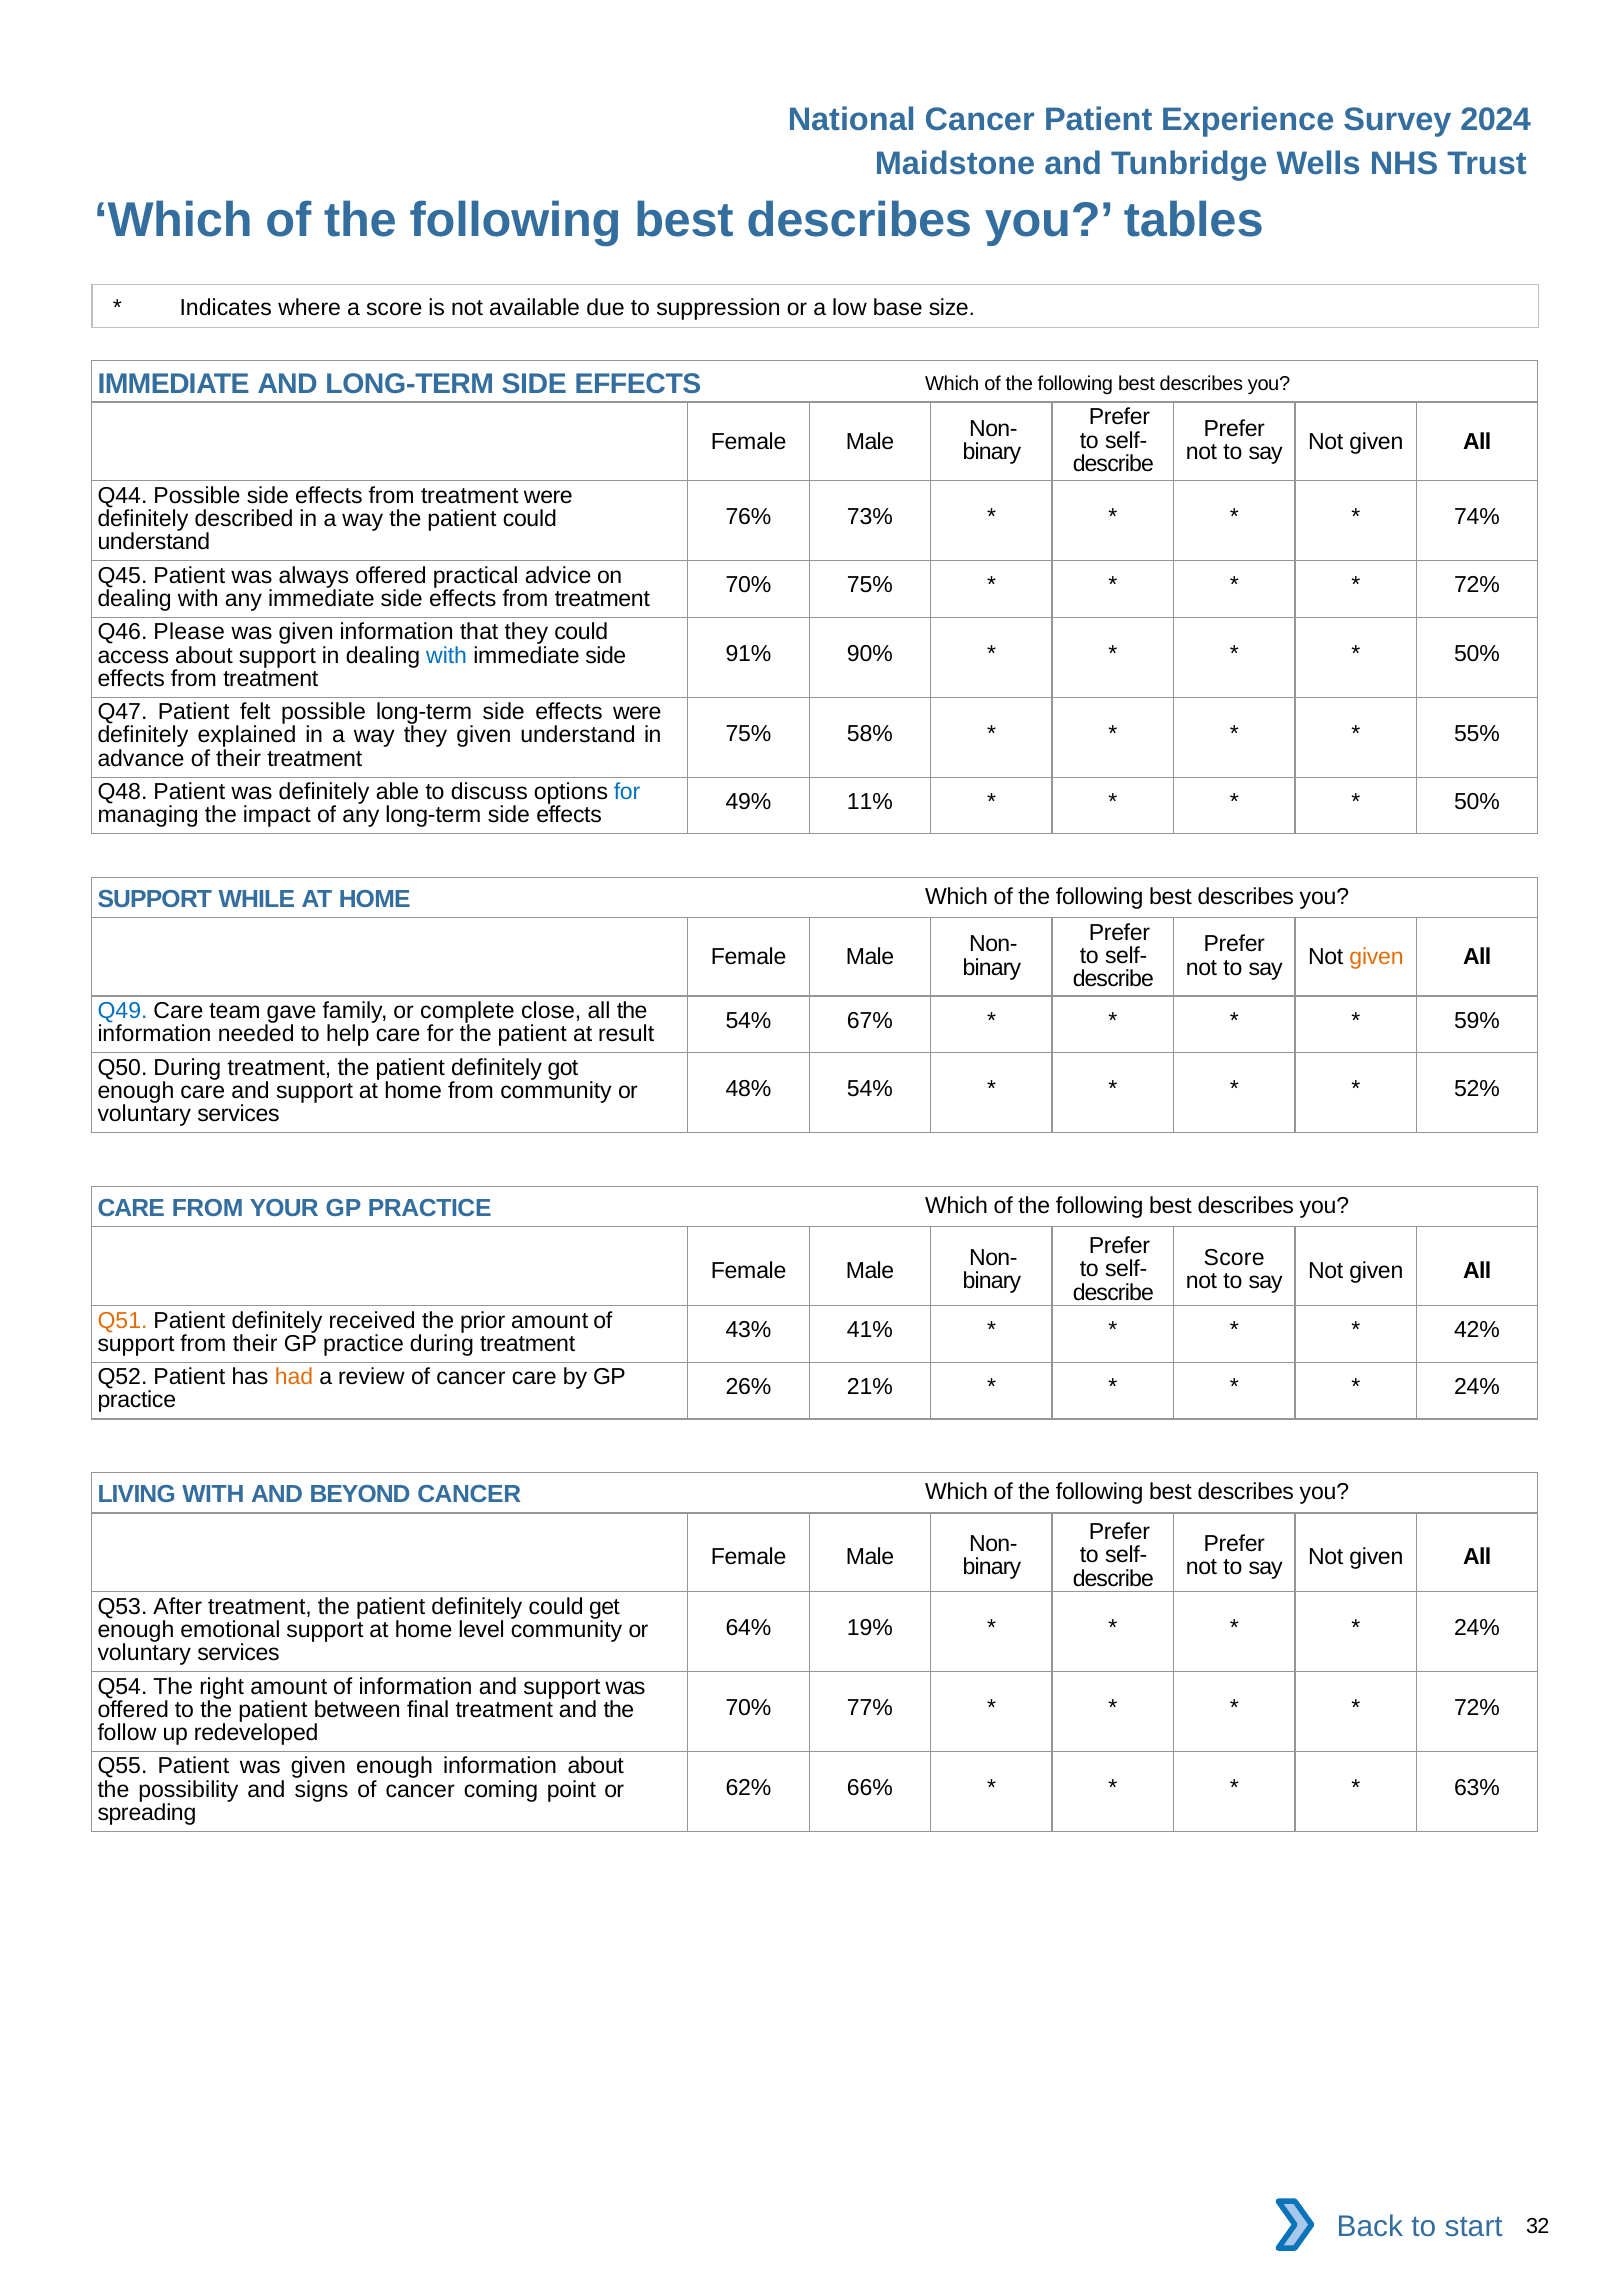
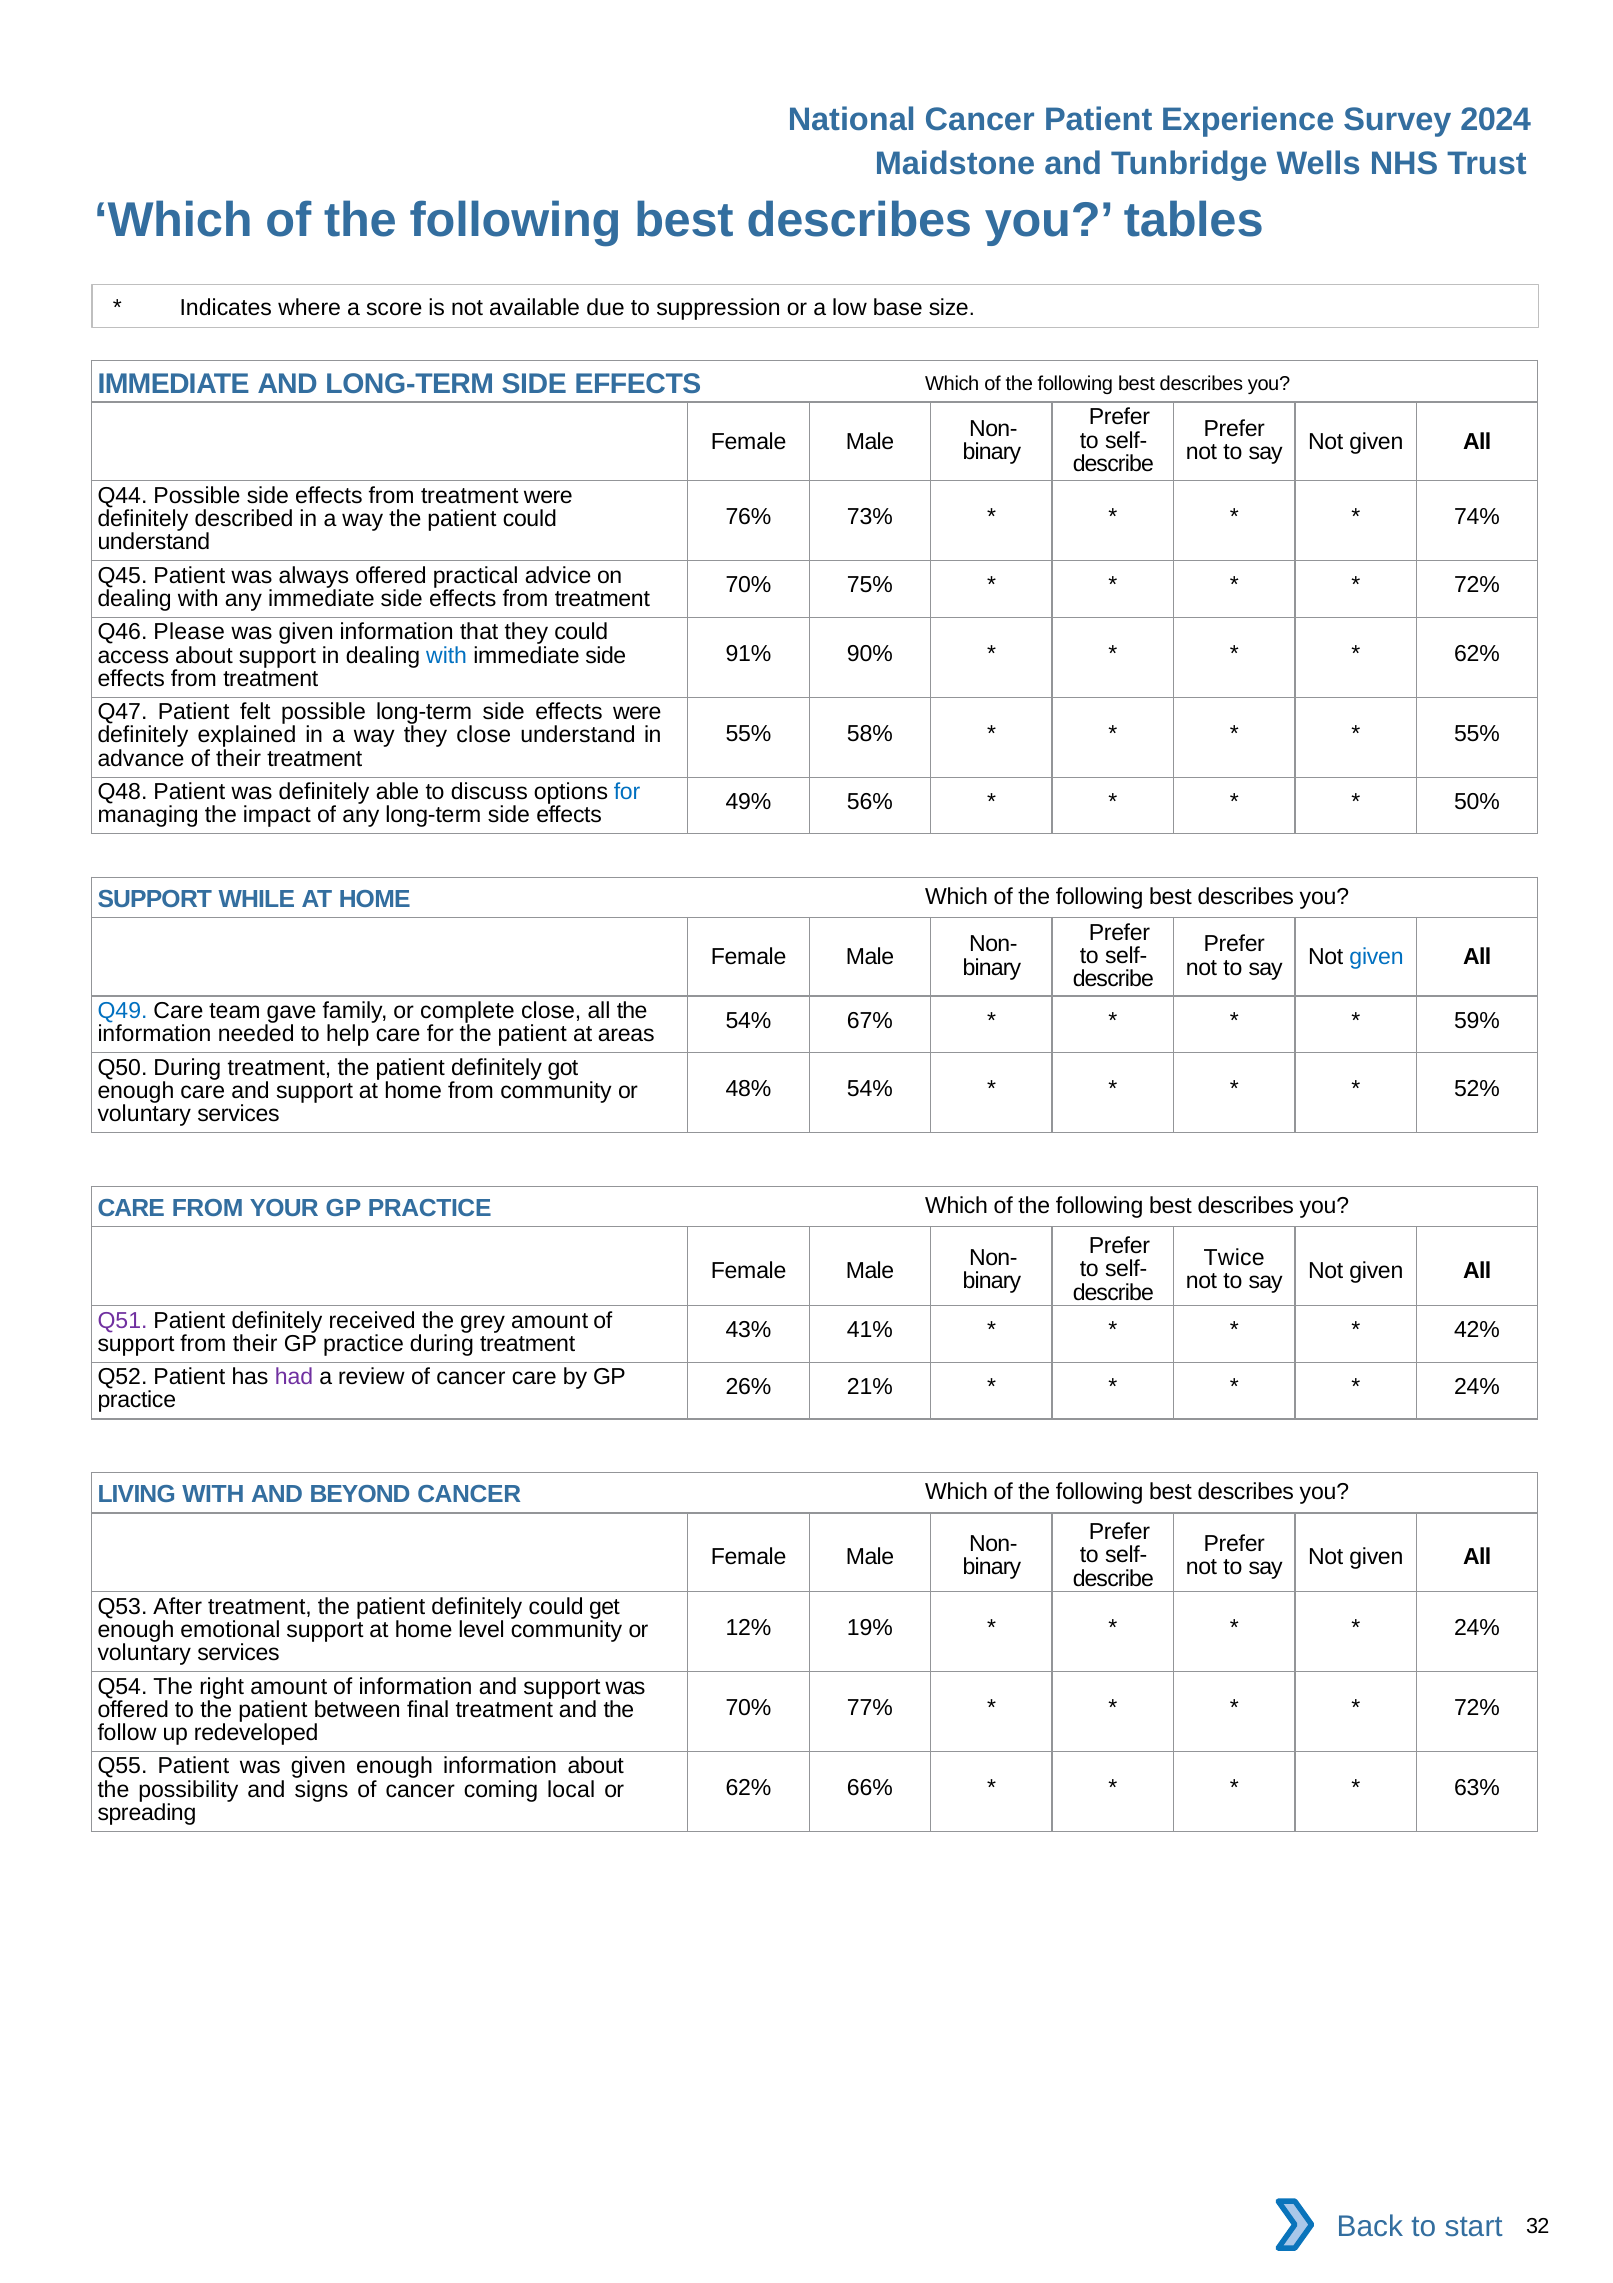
50%: 50% -> 62% (1477, 654)
75%: 75% -> 55% (748, 733)
they given: given -> close (484, 735)
11%: 11% -> 56% (870, 802)
given colour: orange -> blue (1377, 957)
result: result -> areas (626, 1034)
Score: Score -> Twice (1234, 1257)
Q51 colour: orange -> purple (122, 1320)
prior: prior -> grey (483, 1320)
had colour: orange -> purple (294, 1377)
64%: 64% -> 12% (748, 1628)
point: point -> local (571, 1789)
